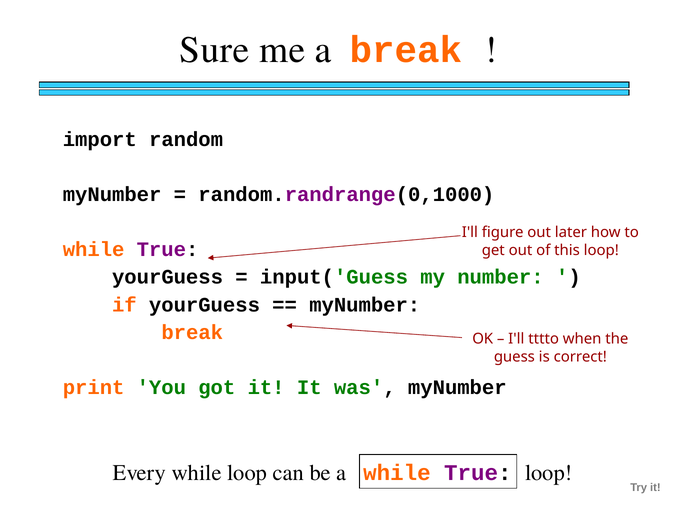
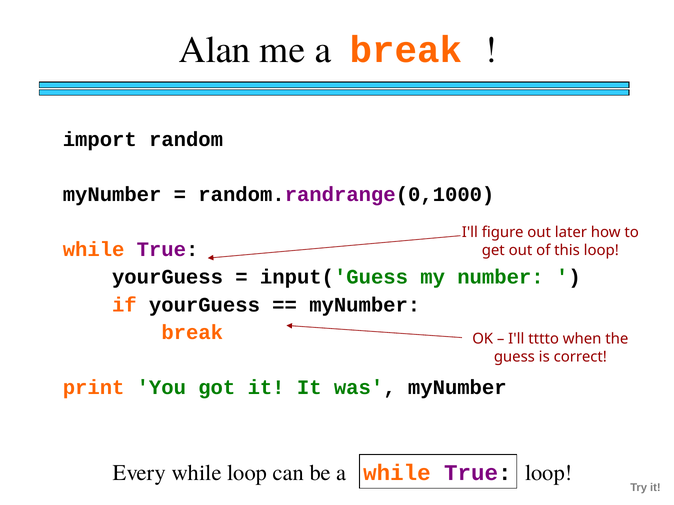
Sure: Sure -> Alan (215, 50)
